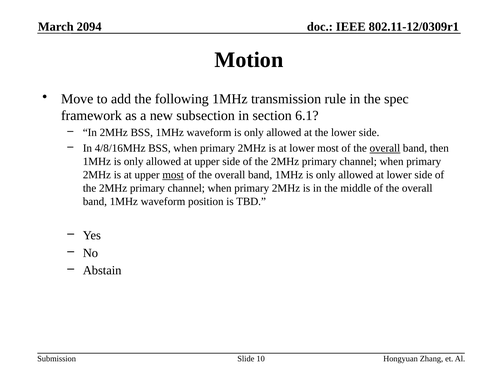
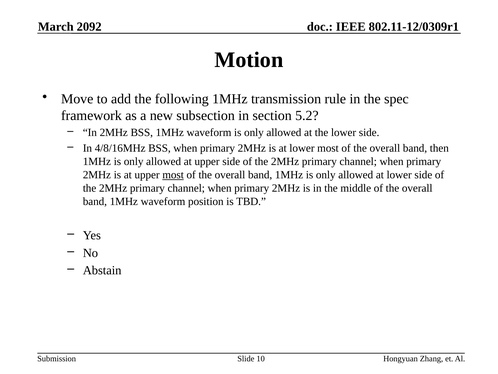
2094: 2094 -> 2092 (89, 27)
6.1: 6.1 -> 5.2 (307, 116)
overall underline: present -> none (385, 148)
